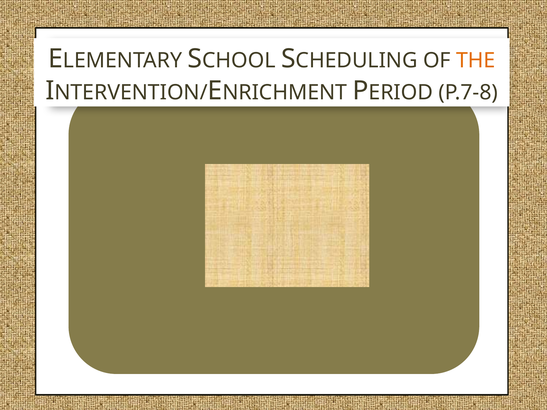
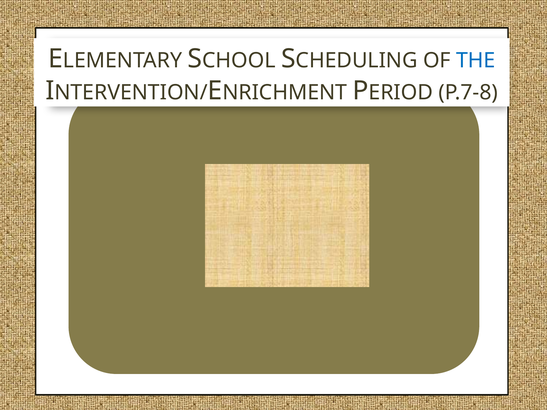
THE colour: orange -> blue (476, 60)
